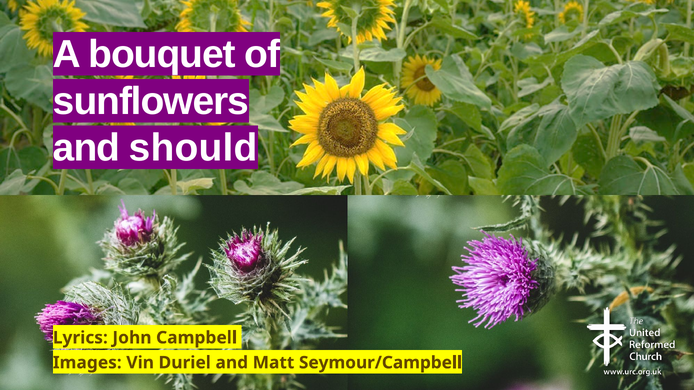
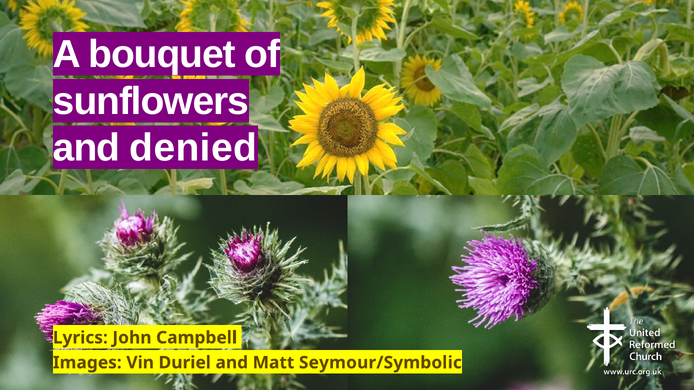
should: should -> denied (193, 148)
Seymour/Campbell: Seymour/Campbell -> Seymour/Symbolic (380, 363)
